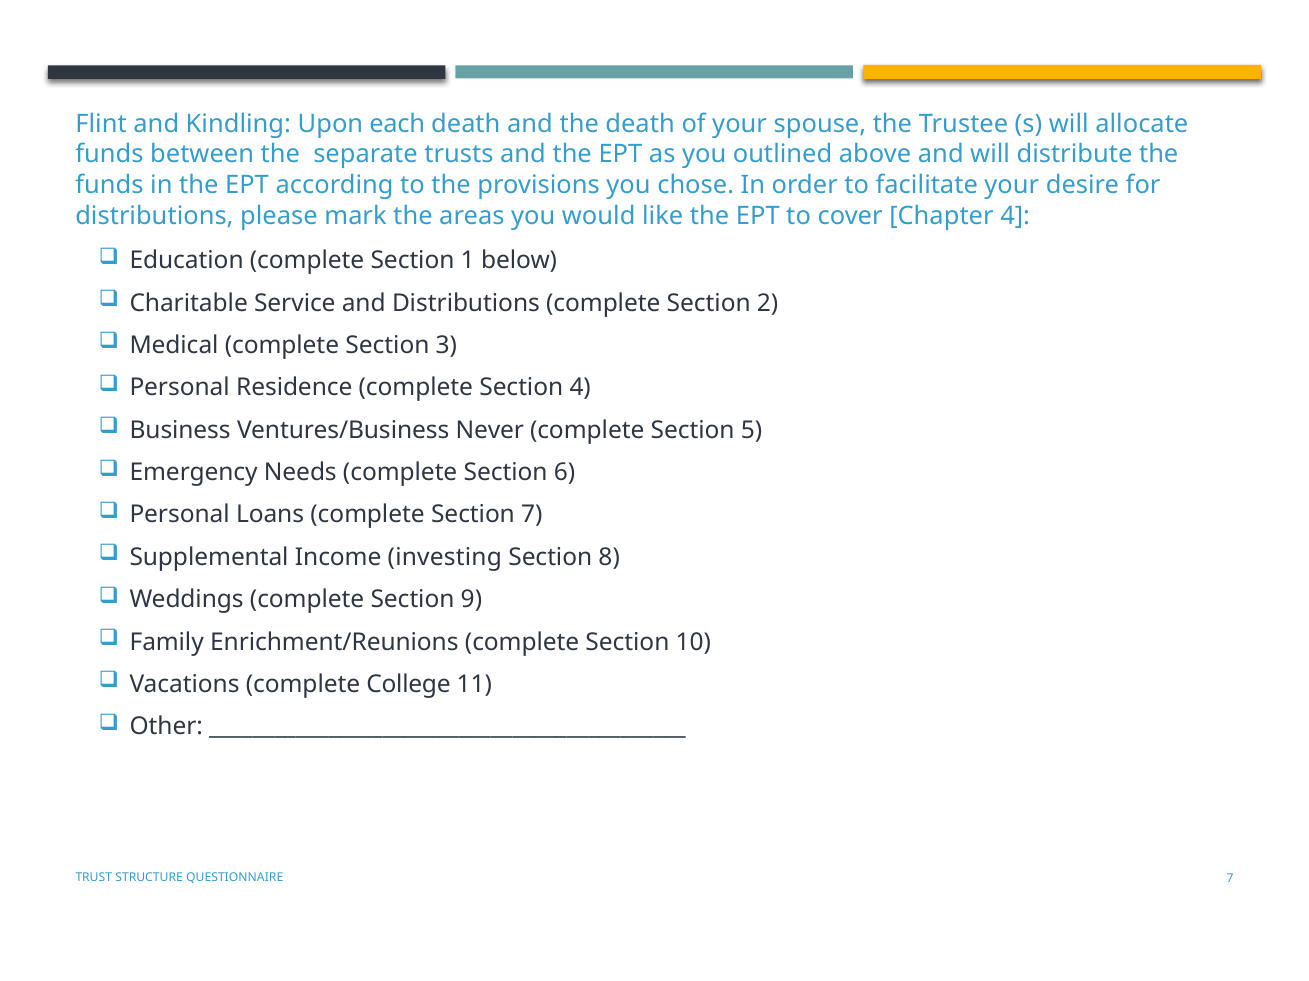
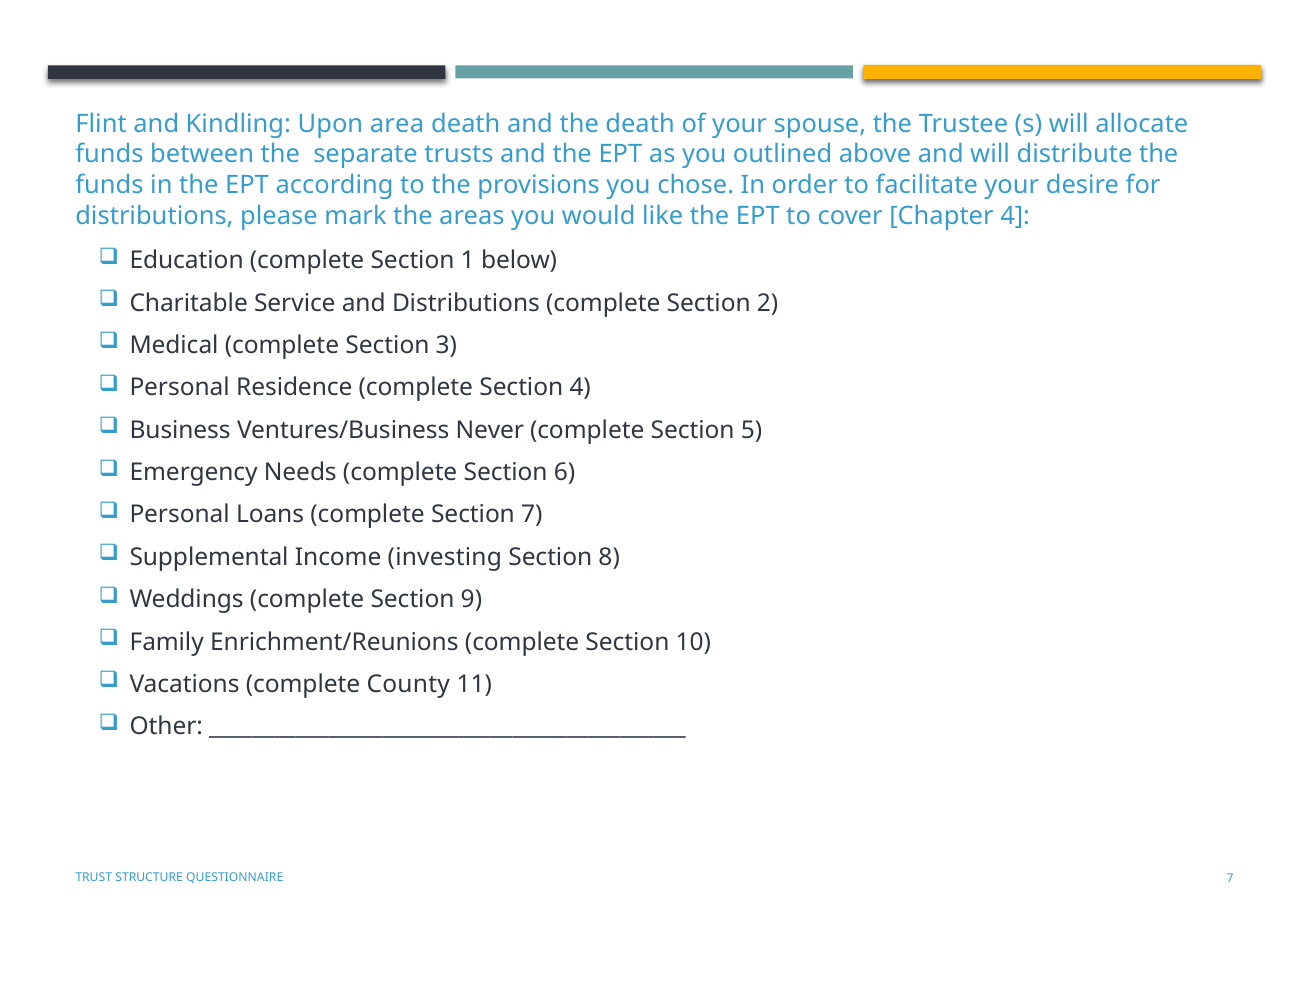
each: each -> area (397, 124)
College: College -> County (408, 685)
